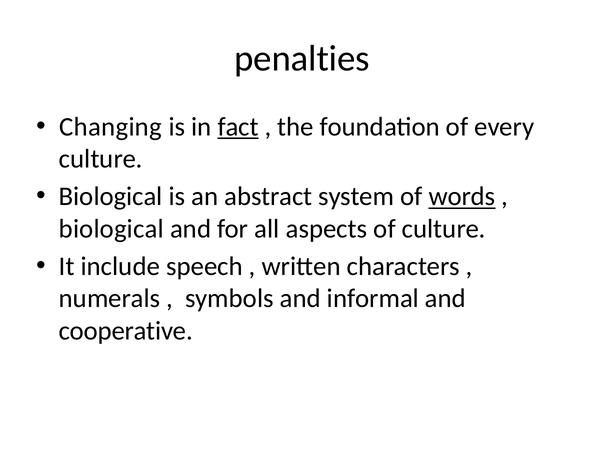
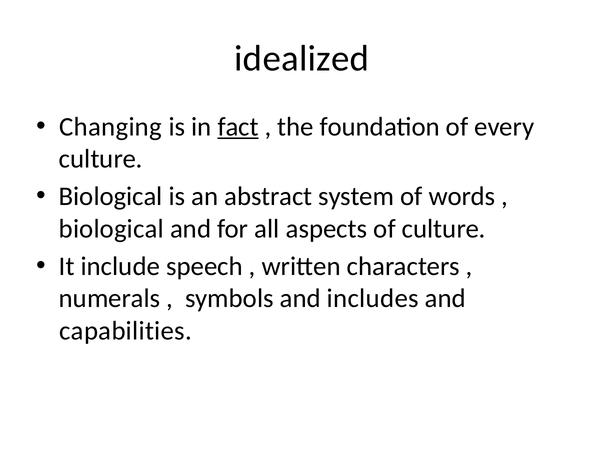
penalties: penalties -> idealized (302, 58)
words underline: present -> none (462, 197)
informal: informal -> includes (373, 299)
cooperative: cooperative -> capabilities (126, 331)
